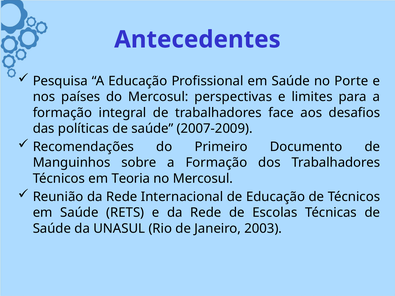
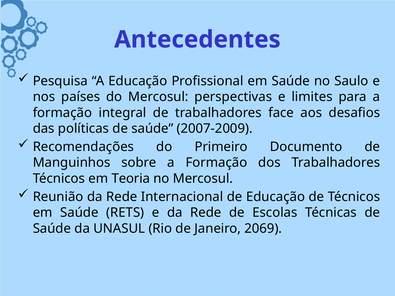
Porte: Porte -> Saulo (351, 81)
2003: 2003 -> 2069 (263, 229)
